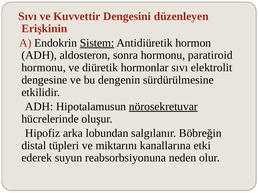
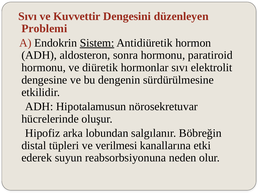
Erişkinin: Erişkinin -> Problemi (44, 29)
nörosekretuvar underline: present -> none (163, 107)
miktarını: miktarını -> verilmesi (116, 146)
